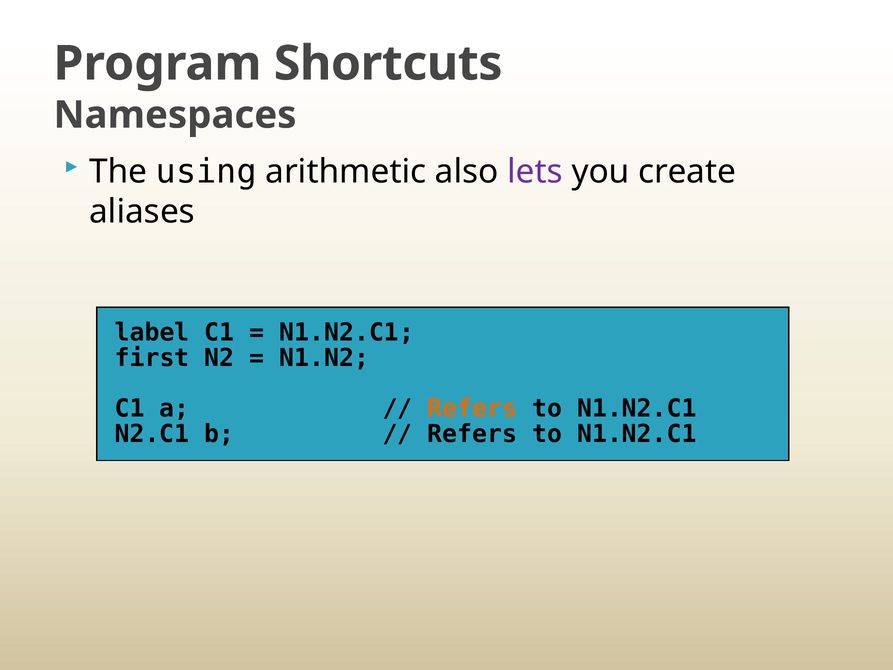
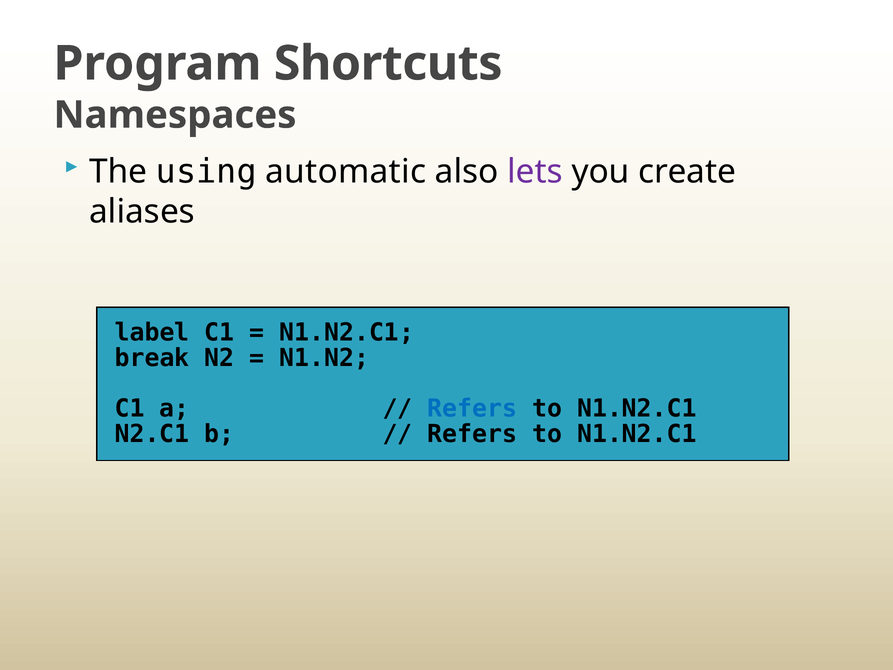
arithmetic: arithmetic -> automatic (346, 172)
first: first -> break (152, 358)
Refers colour: orange -> blue (472, 408)
